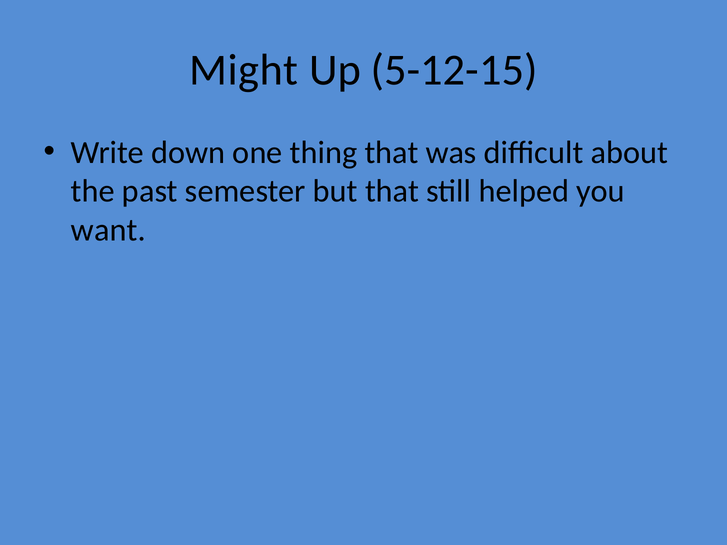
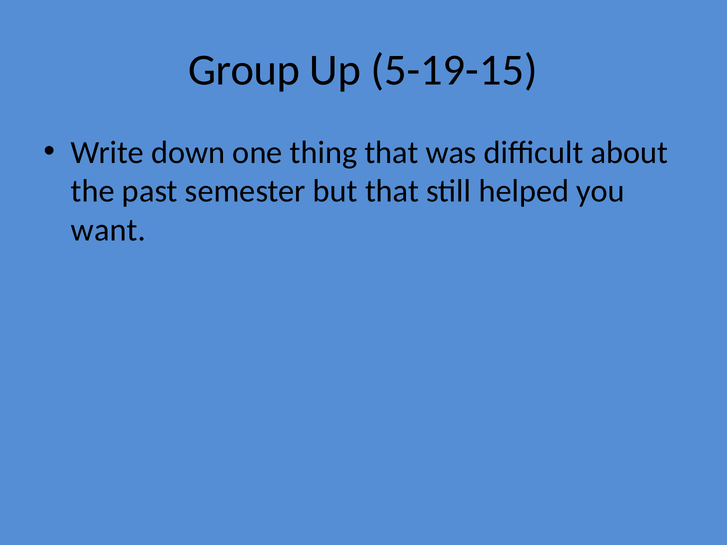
Might: Might -> Group (244, 70)
5-12-15: 5-12-15 -> 5-19-15 (454, 70)
